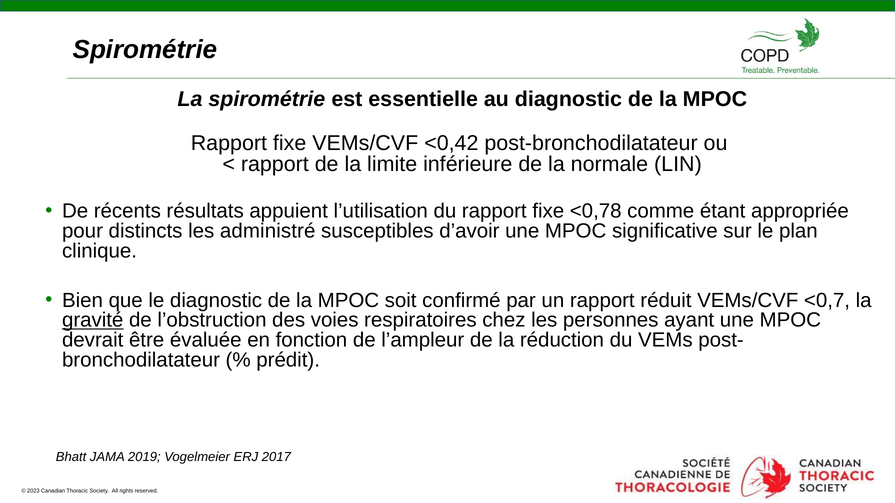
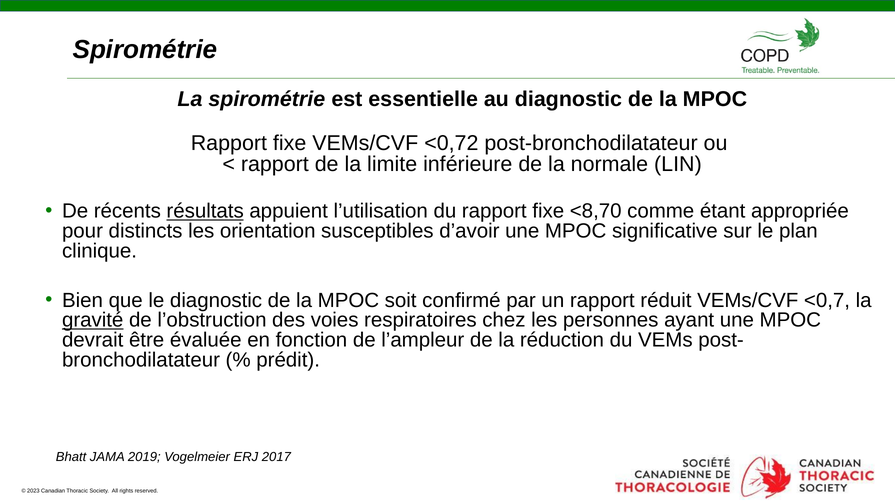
<0,42: <0,42 -> <0,72 (451, 143)
résultats underline: none -> present (205, 211)
<0,78: <0,78 -> <8,70 (596, 211)
administré: administré -> orientation (268, 231)
